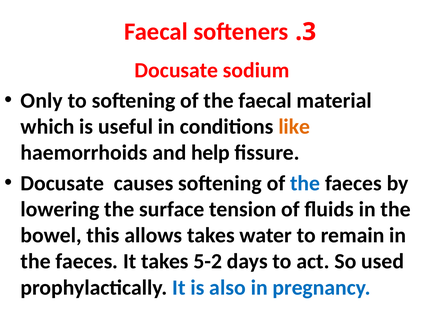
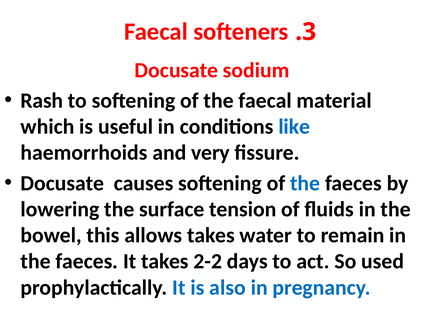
Only: Only -> Rash (42, 100)
like colour: orange -> blue (294, 127)
help: help -> very (211, 153)
5-2: 5-2 -> 2-2 (208, 261)
